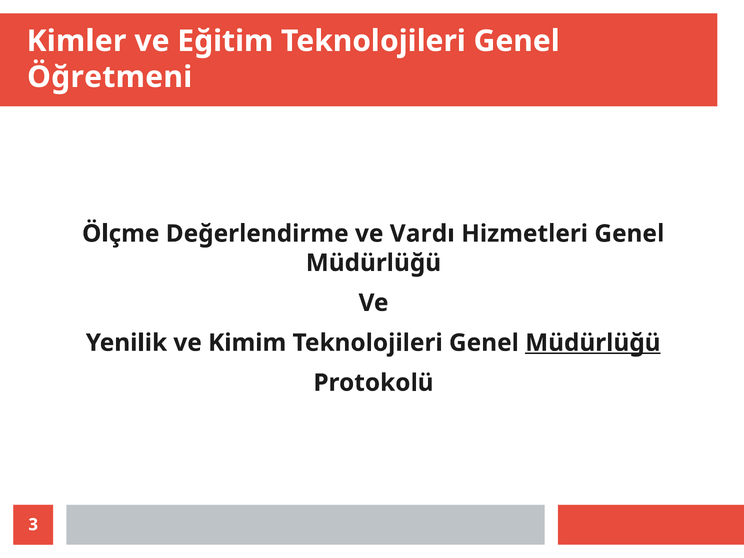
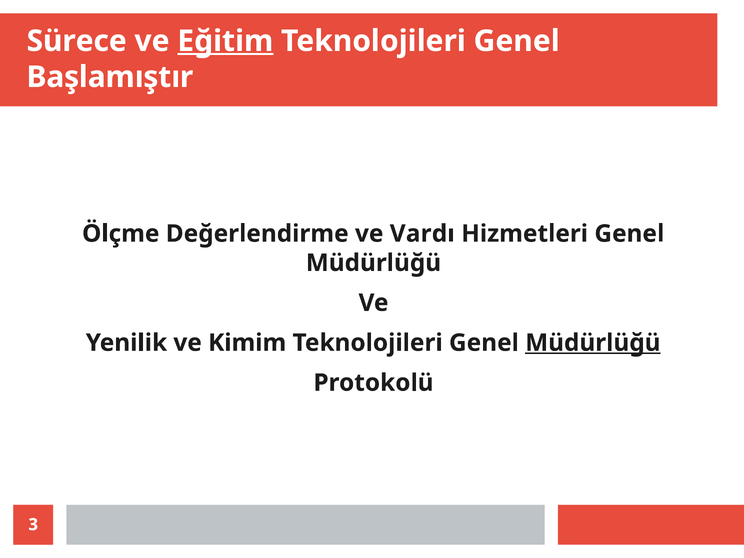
Kimler: Kimler -> Sürece (77, 41)
Eğitim underline: none -> present (225, 41)
Öğretmeni: Öğretmeni -> Başlamıştır (110, 77)
